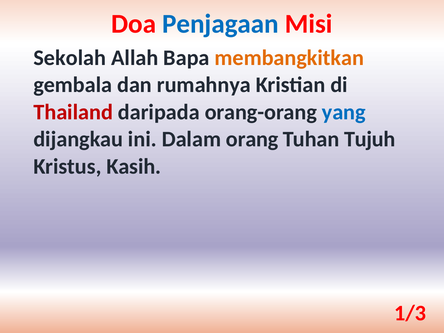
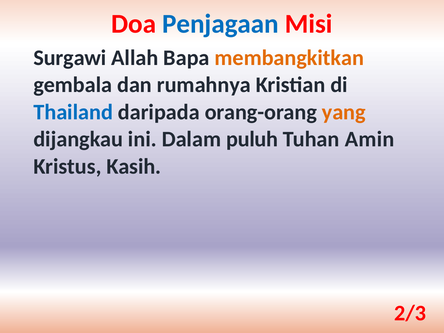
Sekolah: Sekolah -> Surgawi (70, 58)
Thailand colour: red -> blue (73, 112)
yang colour: blue -> orange (344, 112)
orang: orang -> puluh (252, 139)
Tujuh: Tujuh -> Amin (370, 139)
1/3: 1/3 -> 2/3 (410, 313)
